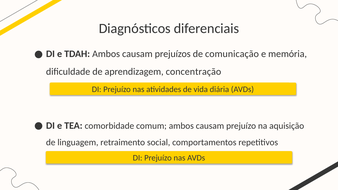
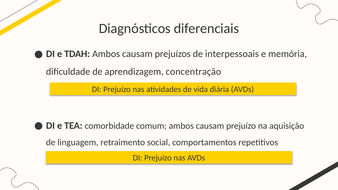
comunicação: comunicação -> interpessoais (232, 54)
